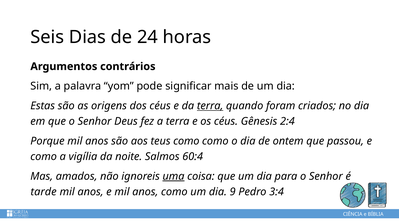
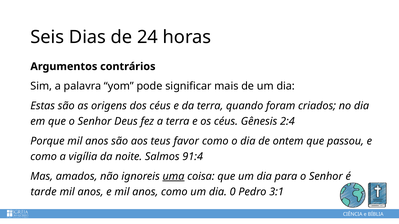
terra underline: present -> none (210, 106)
teus como: como -> favor (186, 141)
60:4: 60:4 -> 91:4 (193, 157)
9: 9 -> 0 (233, 192)
3:4: 3:4 -> 3:1 (277, 192)
